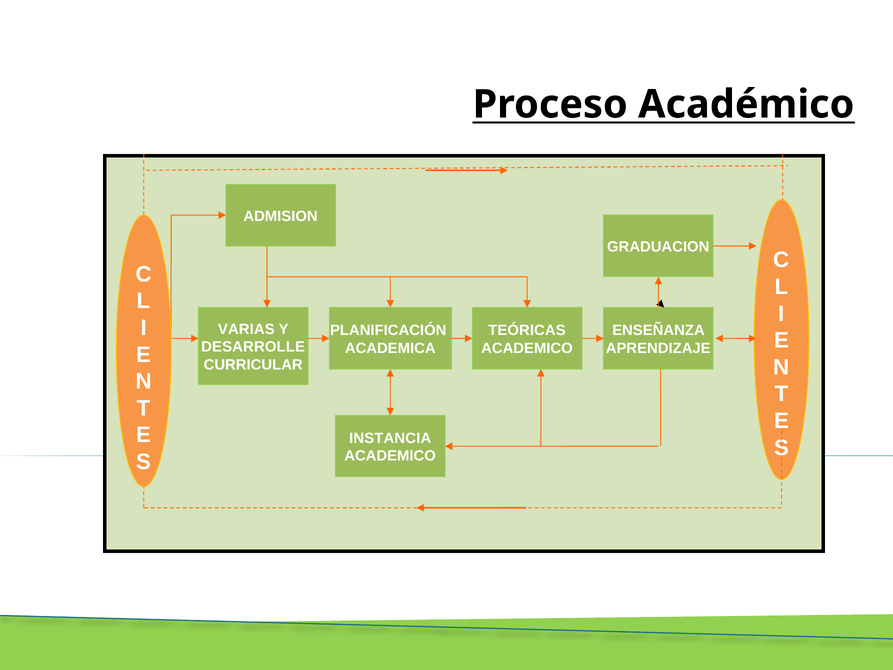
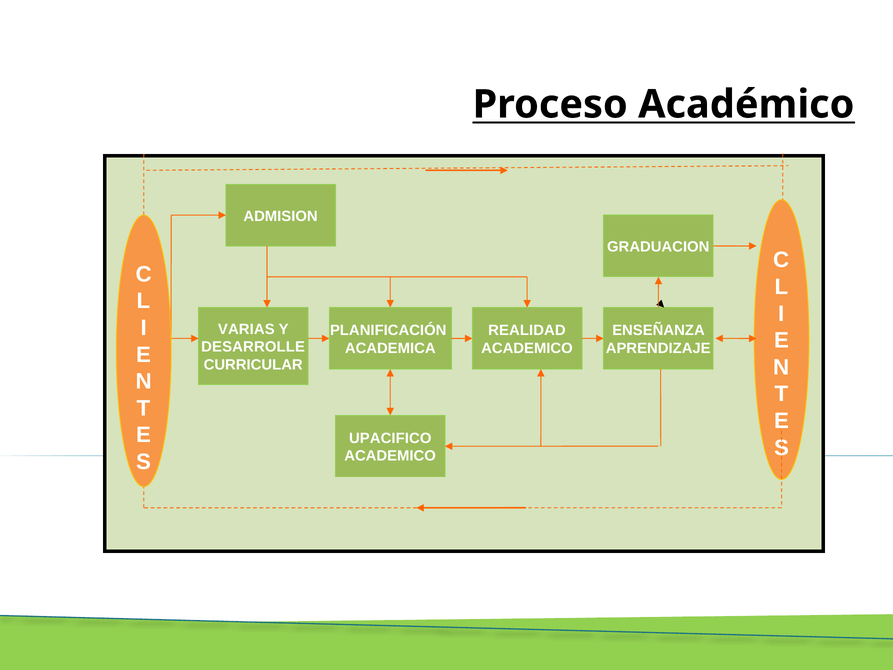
TEÓRICAS: TEÓRICAS -> REALIDAD (527, 330)
INSTANCIA: INSTANCIA -> UPACIFICO (390, 438)
